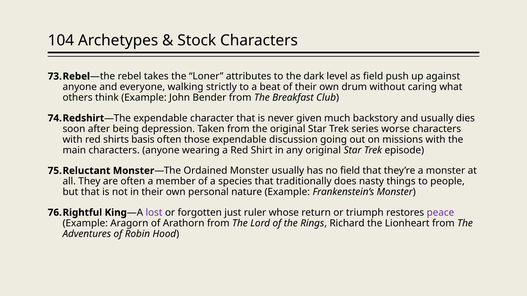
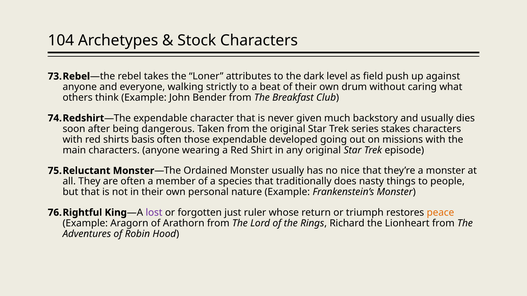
depression: depression -> dangerous (168, 129)
worse: worse -> stakes (396, 129)
discussion: discussion -> developed (293, 140)
no field: field -> nice (350, 171)
peace colour: purple -> orange (440, 213)
